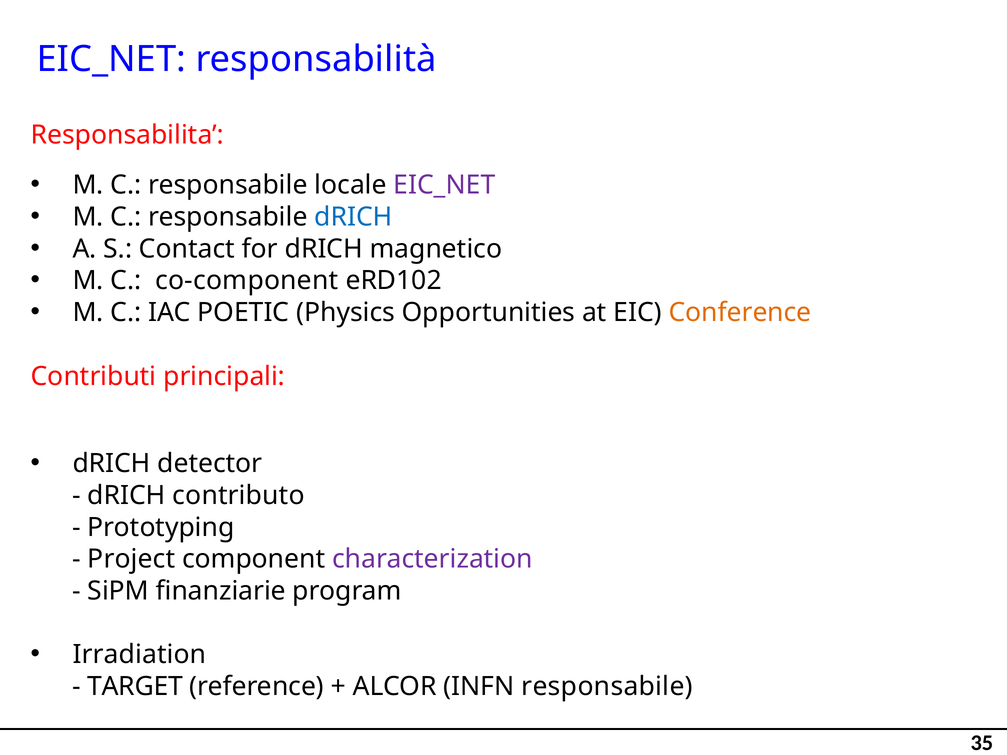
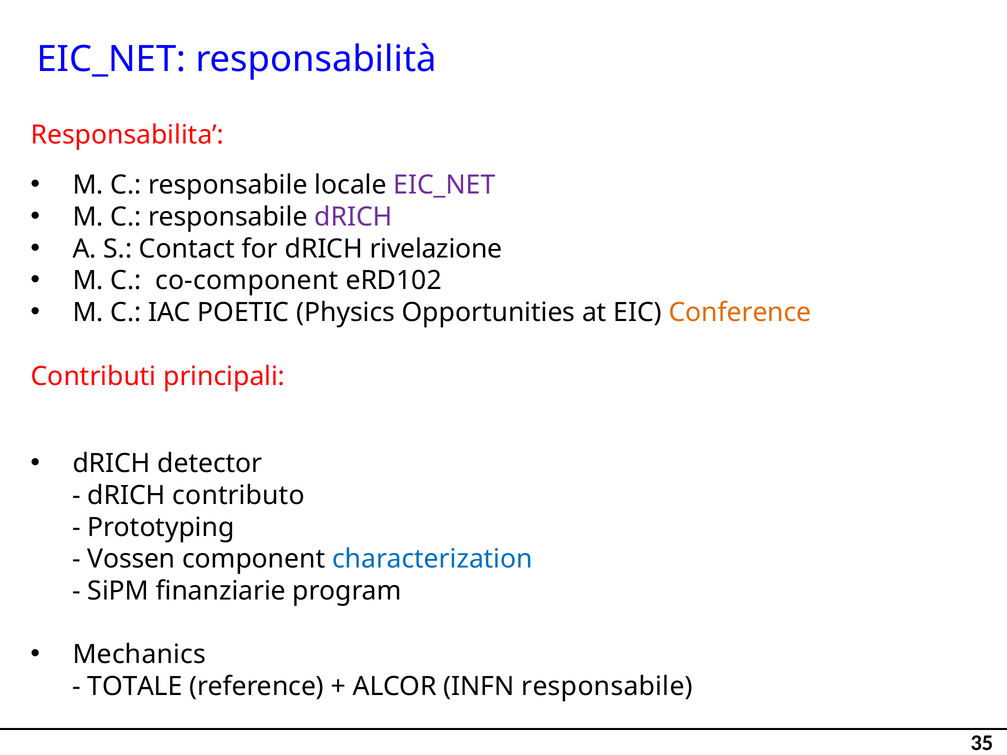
dRICH colour: blue -> purple (353, 217)
magnetico: magnetico -> rivelazione (436, 249)
Project: Project -> Vossen (131, 559)
characterization colour: purple -> blue (432, 559)
Irradiation: Irradiation -> Mechanics (139, 655)
TARGET: TARGET -> TOTALE (135, 687)
